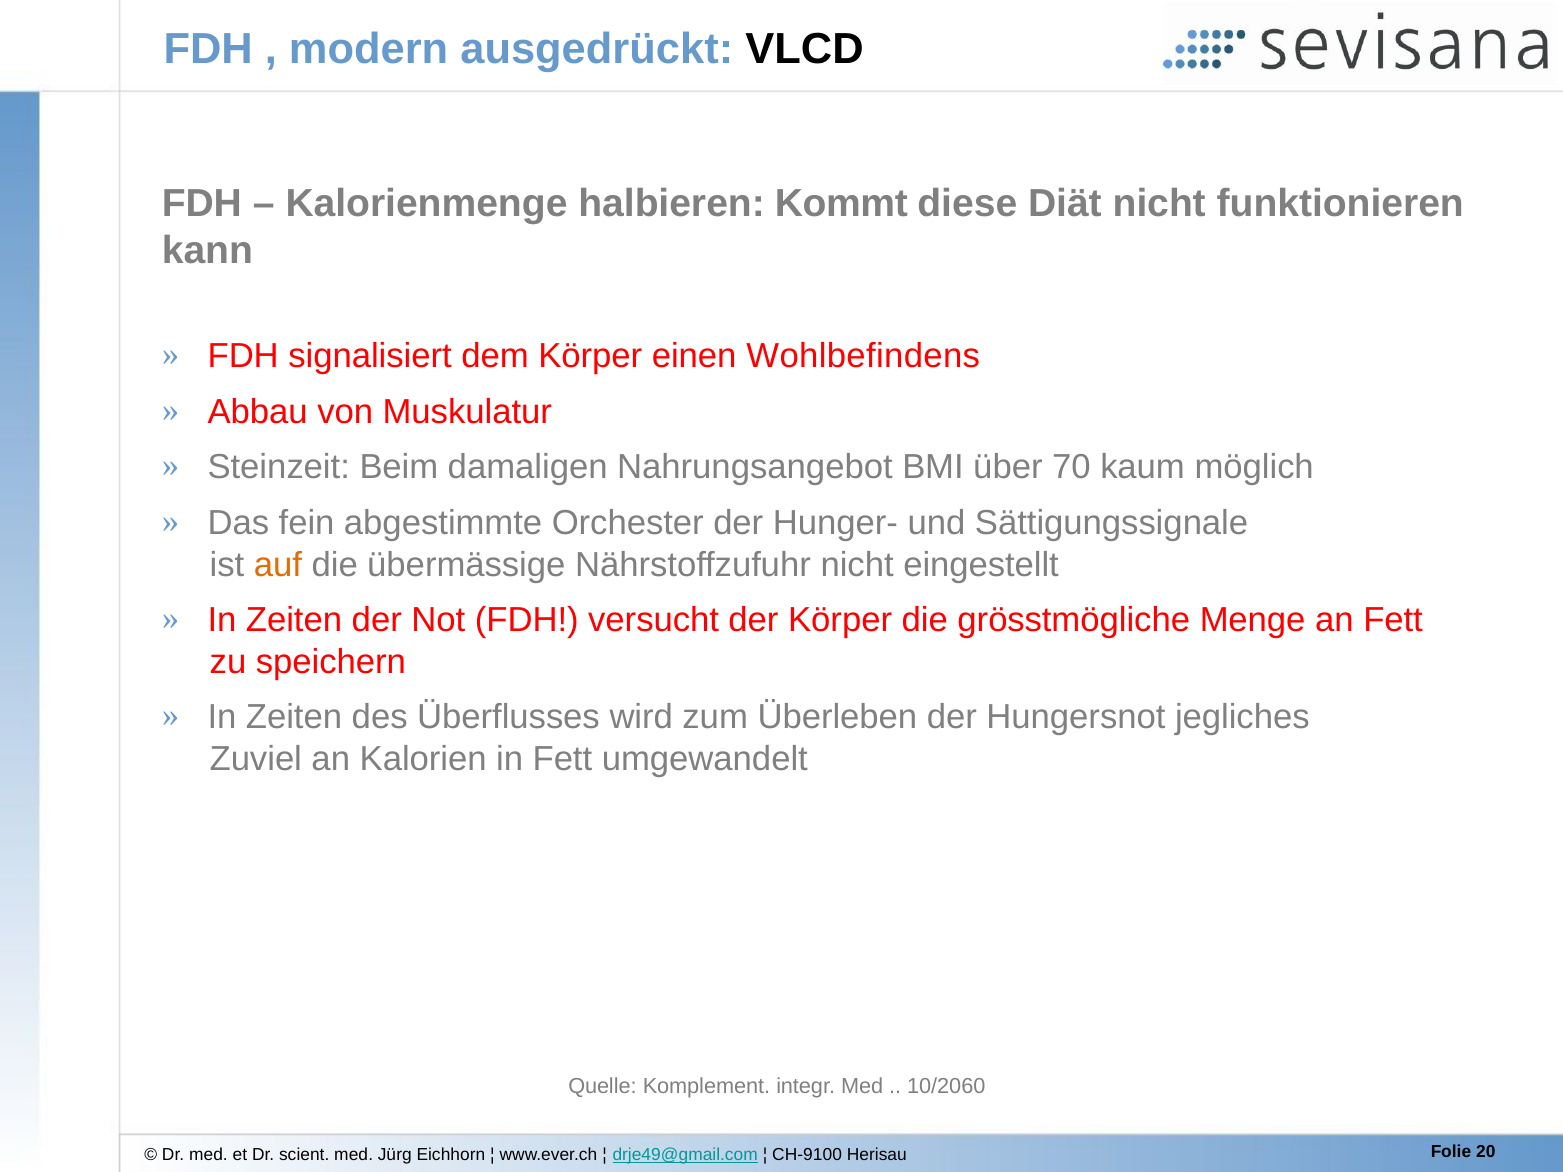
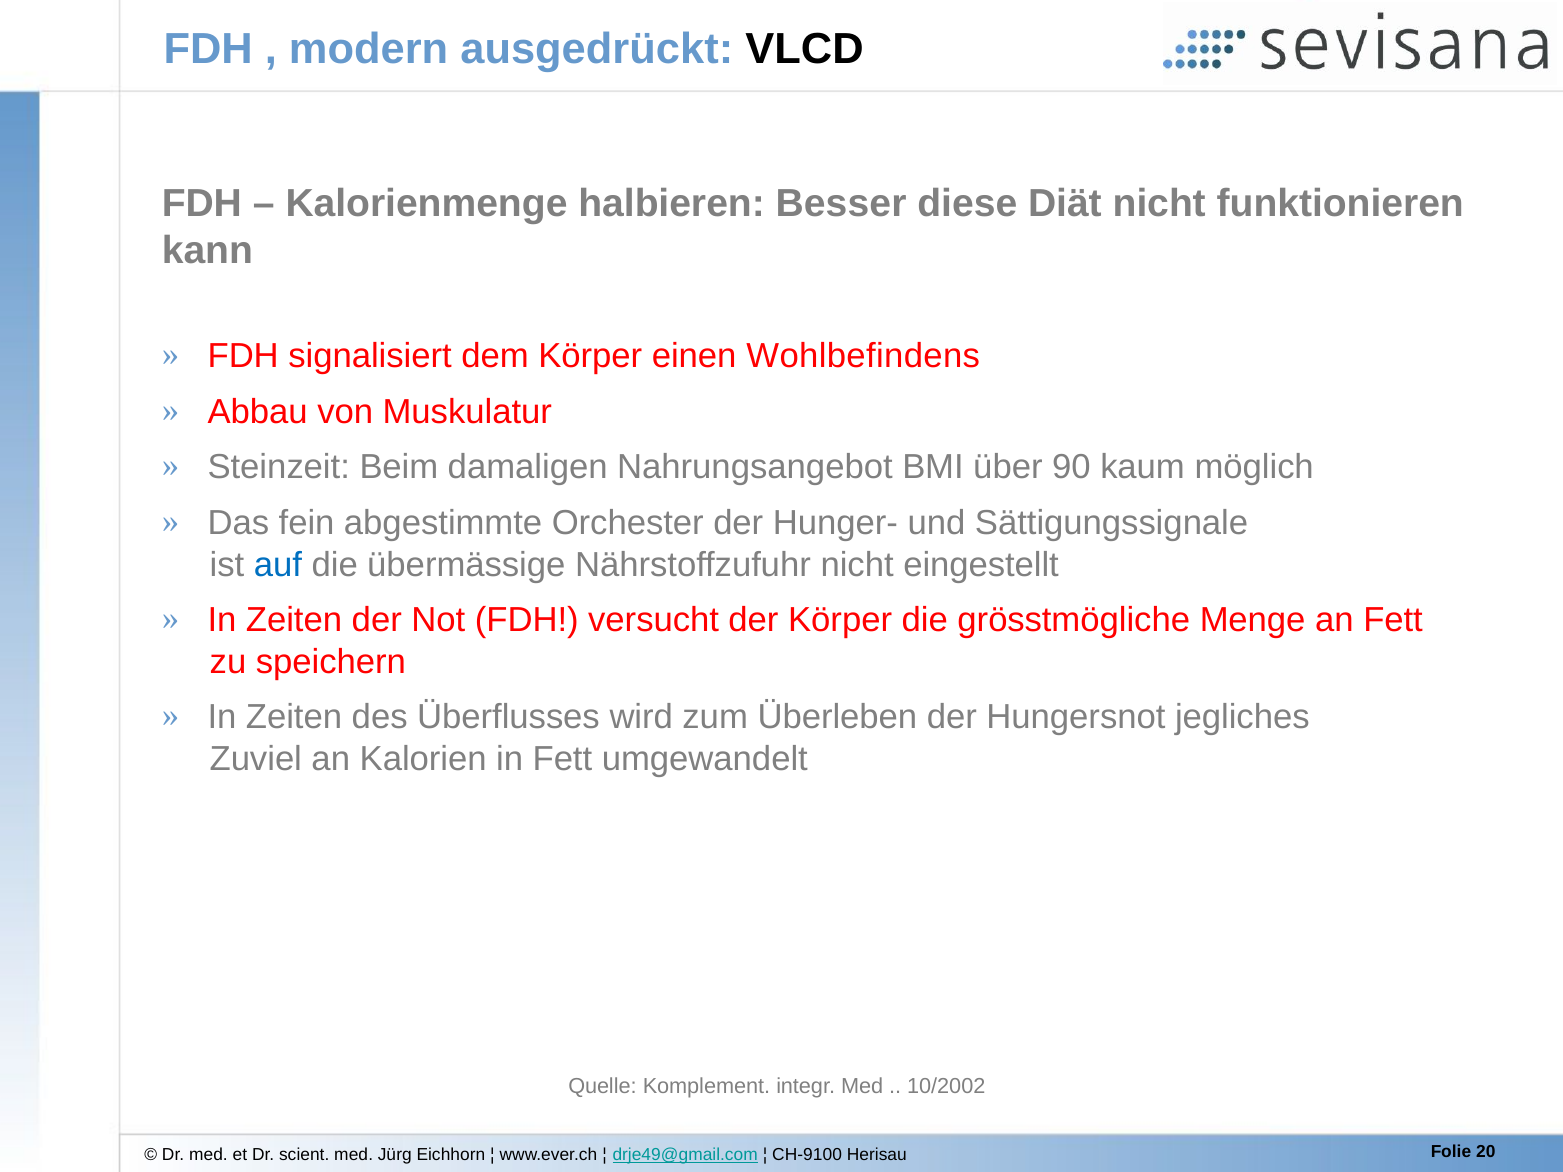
Kommt: Kommt -> Besser (841, 204)
70: 70 -> 90 (1071, 467)
auf colour: orange -> blue (278, 565)
10/2060: 10/2060 -> 10/2002 (946, 1086)
